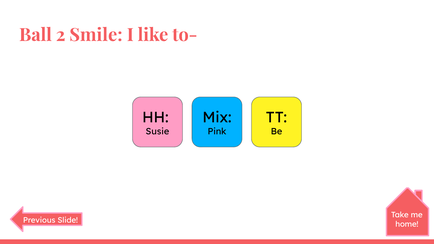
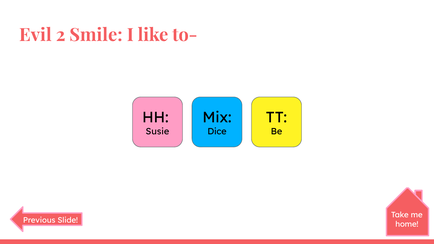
Ball: Ball -> Evil (35, 35)
Pink: Pink -> Dice (217, 132)
